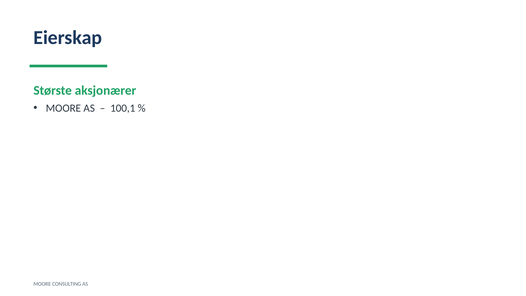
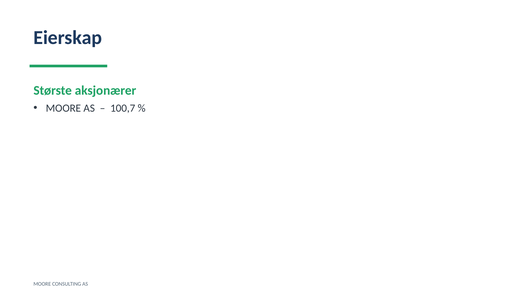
100,1: 100,1 -> 100,7 (123, 108)
